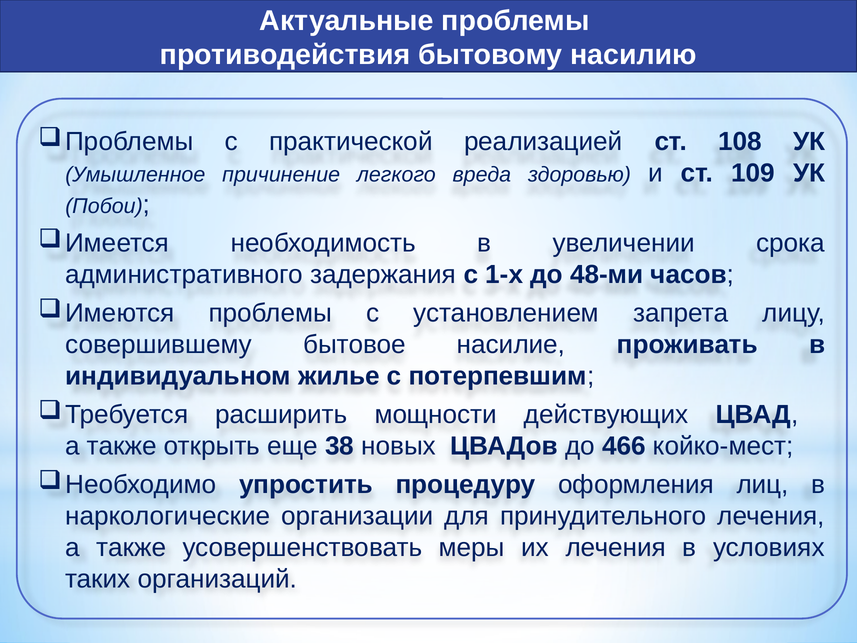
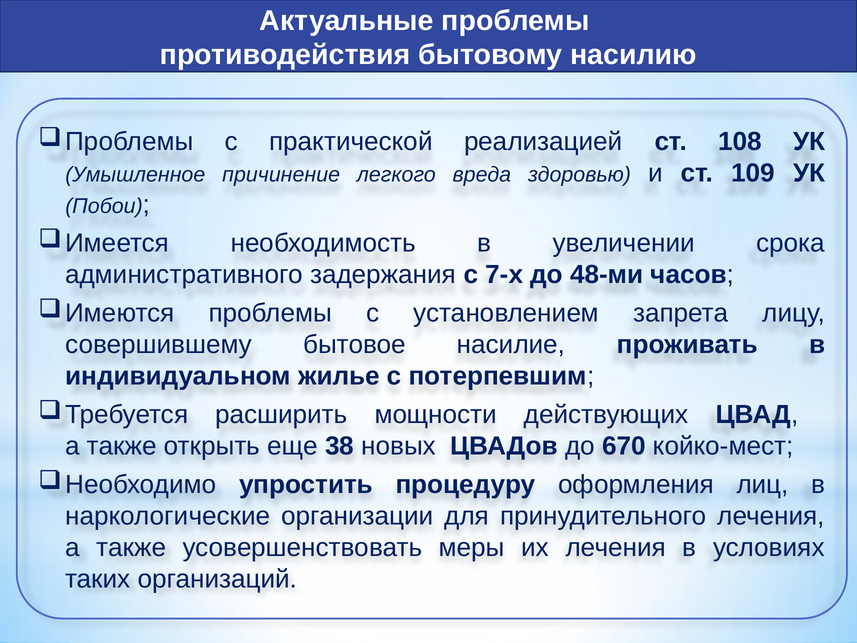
1-х: 1-х -> 7-х (504, 275)
466: 466 -> 670 (624, 446)
